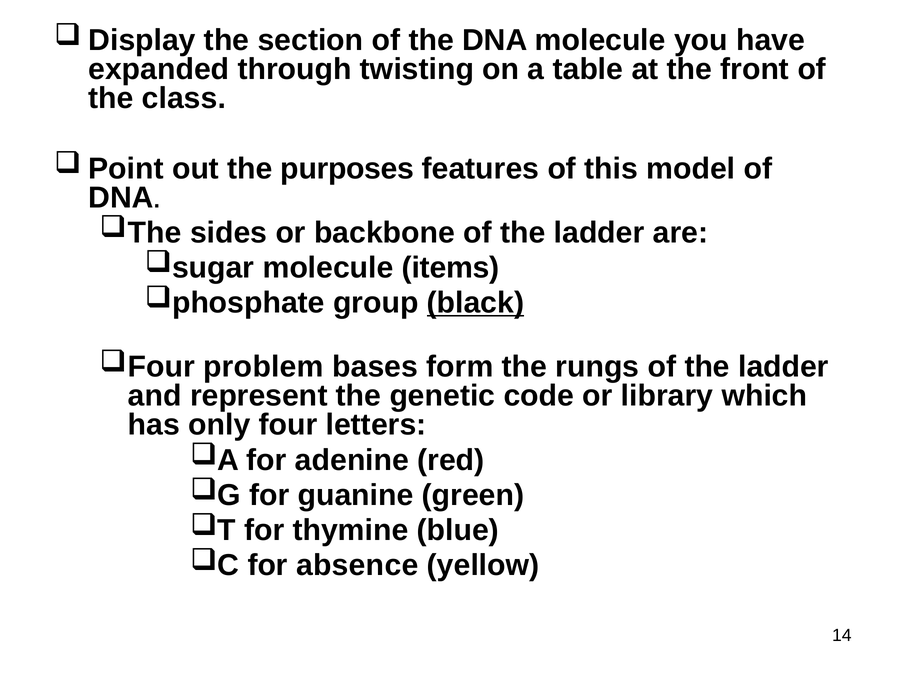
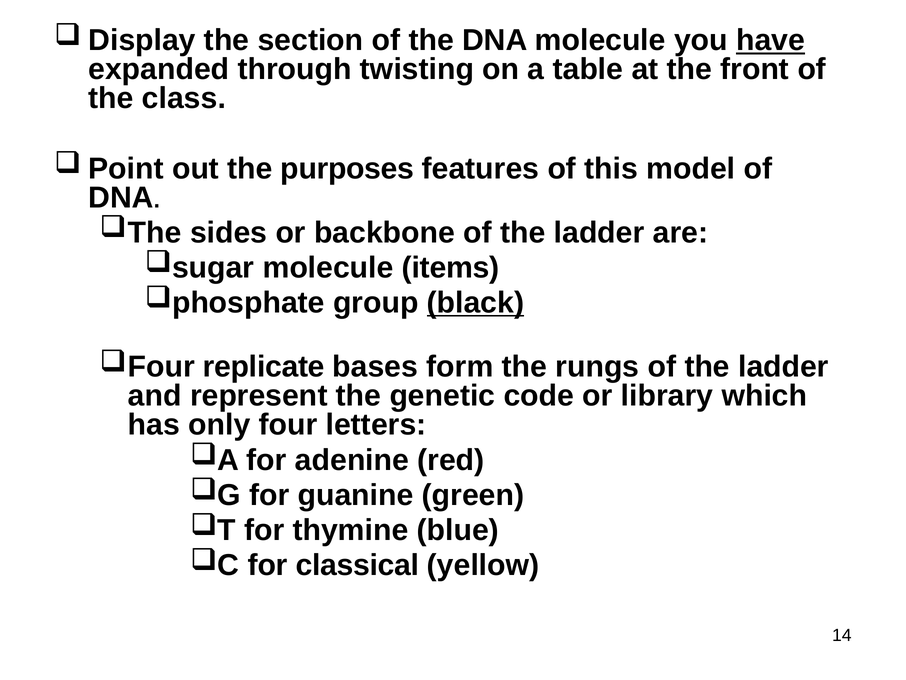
have underline: none -> present (771, 40)
problem: problem -> replicate (264, 367)
absence: absence -> classical (358, 565)
